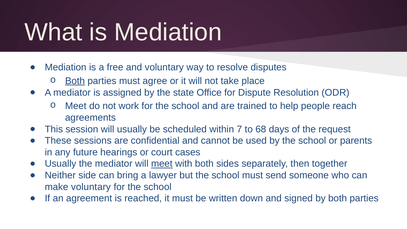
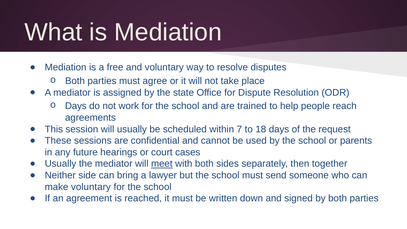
Both underline: present -> none (75, 81)
Meet: Meet -> Days (76, 106)
68: 68 -> 18 (261, 129)
